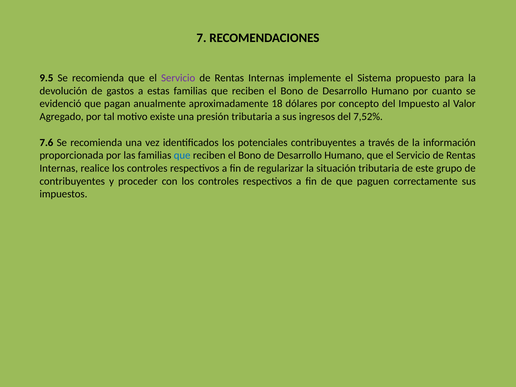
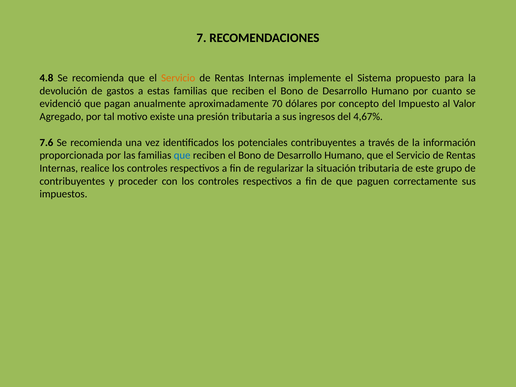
9.5: 9.5 -> 4.8 (46, 78)
Servicio colour: purple -> orange (178, 78)
18: 18 -> 70 (277, 104)
7,52%: 7,52% -> 4,67% (368, 117)
